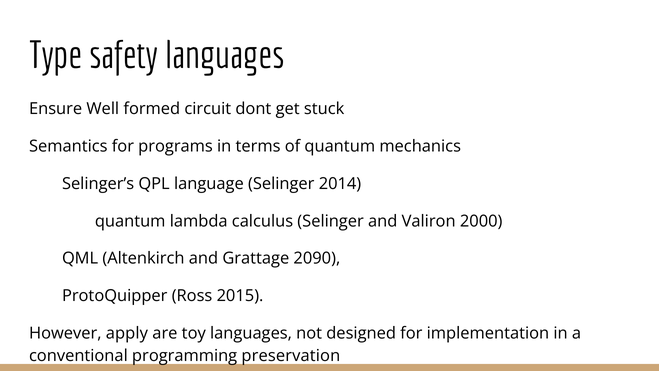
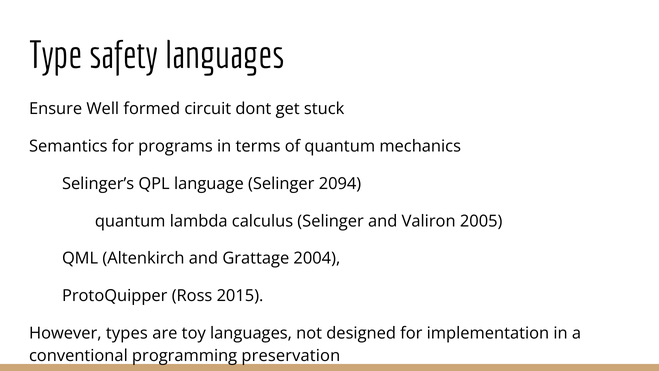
2014: 2014 -> 2094 (340, 184)
2000: 2000 -> 2005 (481, 221)
2090: 2090 -> 2004 (317, 258)
apply: apply -> types (127, 333)
